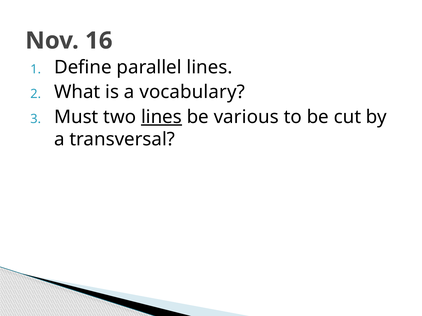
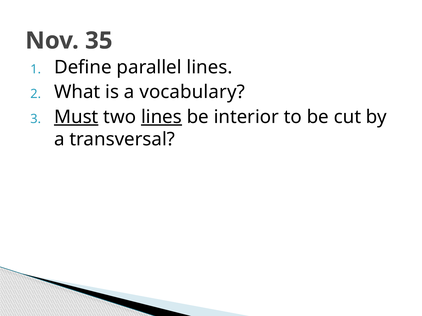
16: 16 -> 35 (99, 41)
Must underline: none -> present (76, 117)
various: various -> interior (246, 117)
